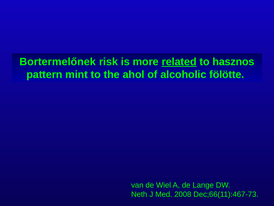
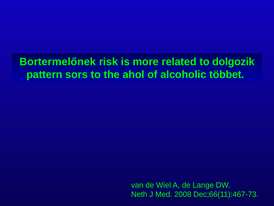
related underline: present -> none (179, 62)
hasznos: hasznos -> dolgozik (233, 62)
mint: mint -> sors (77, 74)
fölötte: fölötte -> többet (227, 74)
